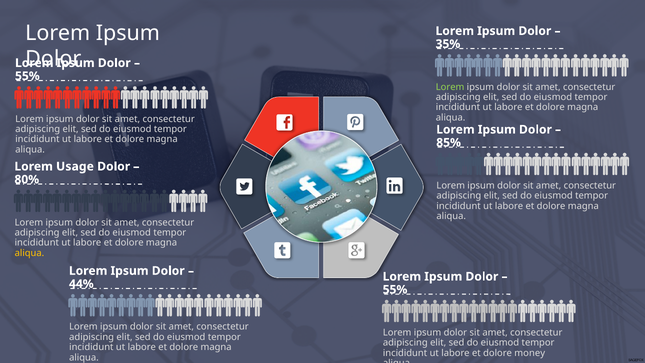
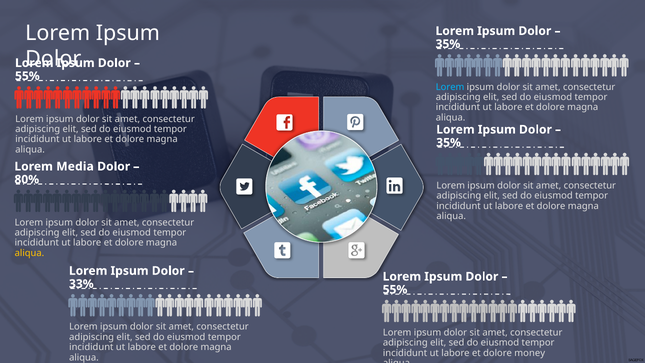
Lorem colour: light green -> light blue (450, 87)
85%: 85% -> 35% (449, 143)
Usage: Usage -> Media (75, 166)
44%: 44% -> 33% (81, 284)
